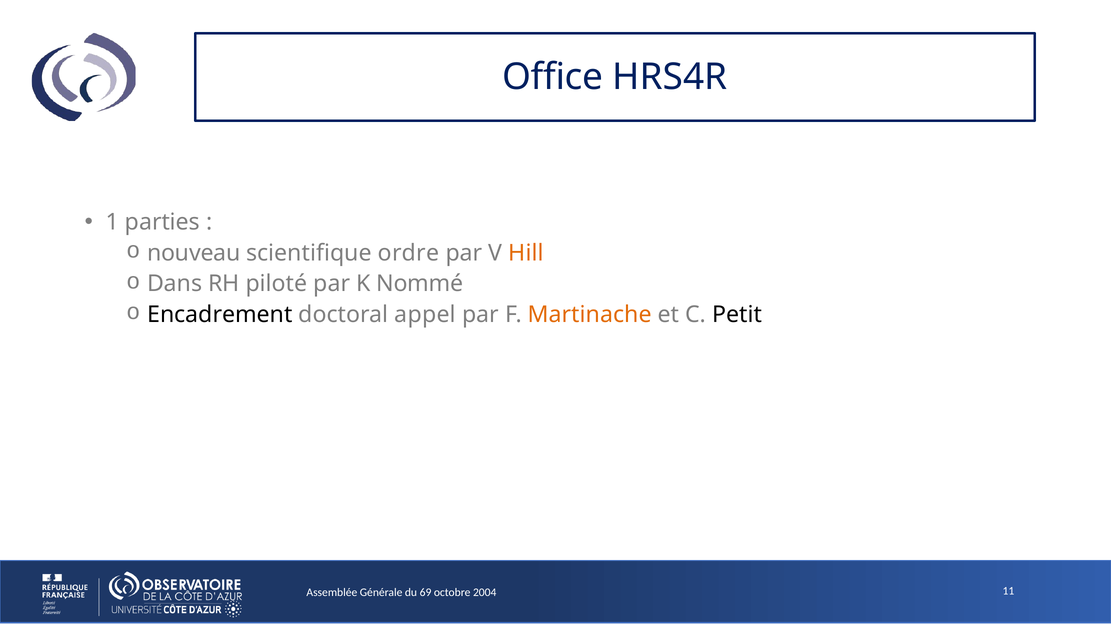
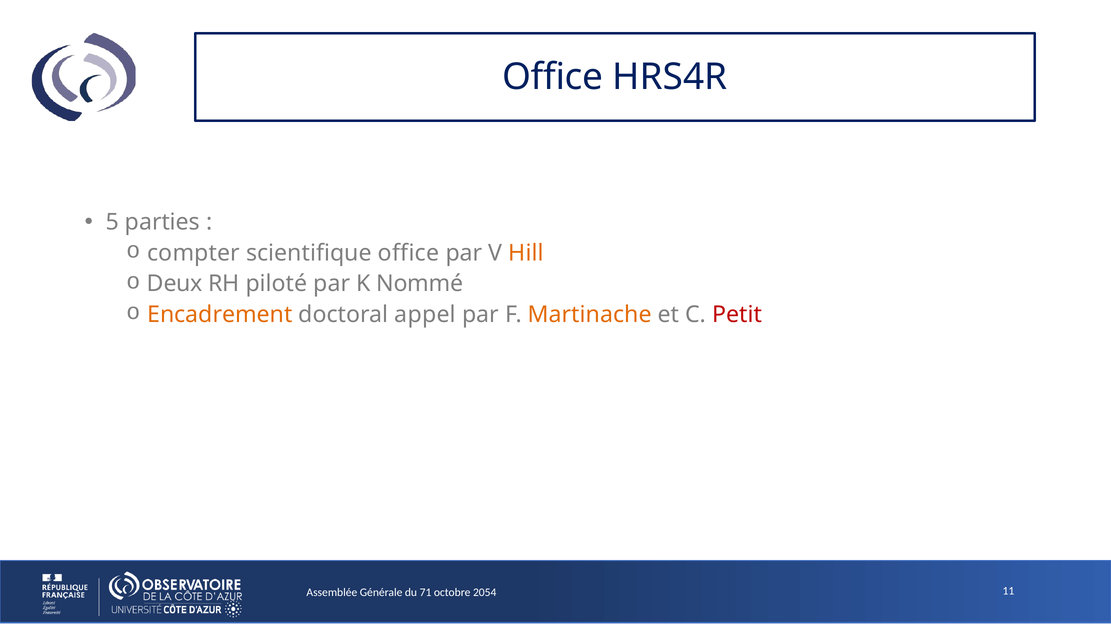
1: 1 -> 5 (112, 222)
nouveau: nouveau -> compter (194, 253)
scientifique ordre: ordre -> office (409, 253)
Dans: Dans -> Deux (175, 284)
Encadrement colour: black -> orange (220, 315)
Petit colour: black -> red (737, 315)
69: 69 -> 71 (426, 592)
2004: 2004 -> 2054 (485, 592)
